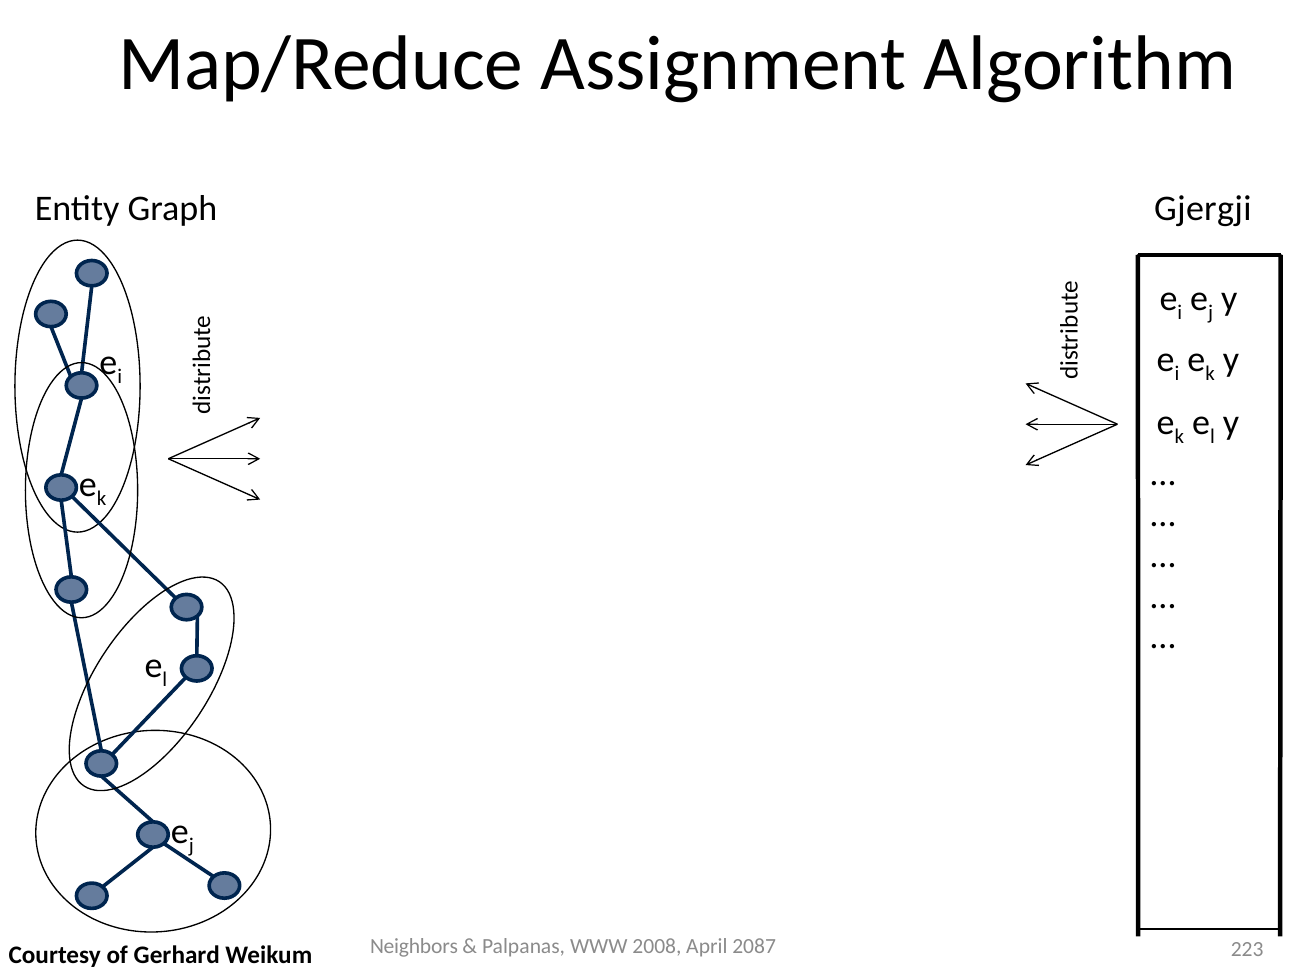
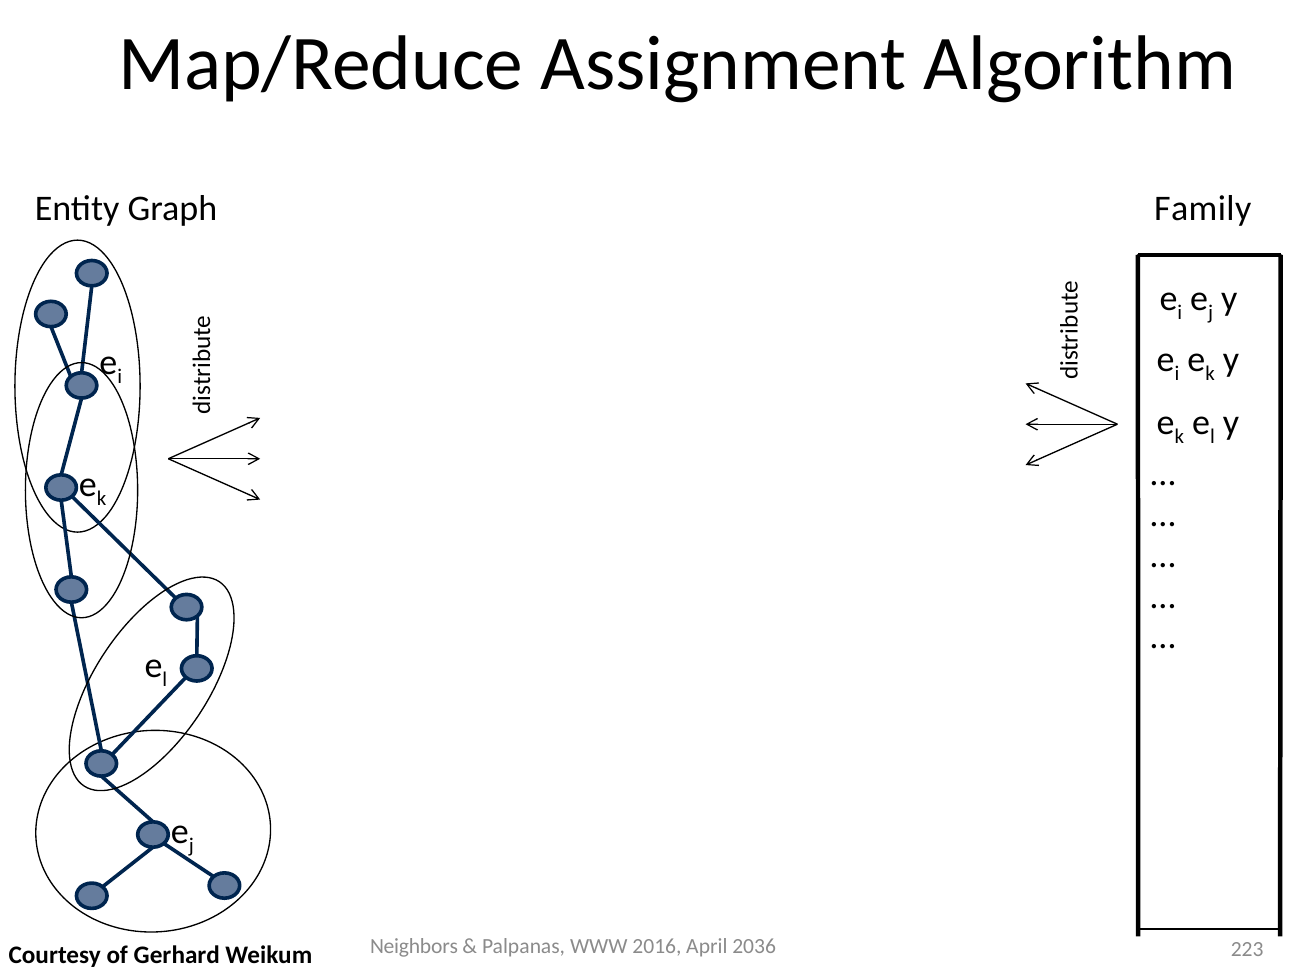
Gjergji: Gjergji -> Family (1203, 209)
2008: 2008 -> 2016 (657, 946)
2087: 2087 -> 2036 (754, 946)
